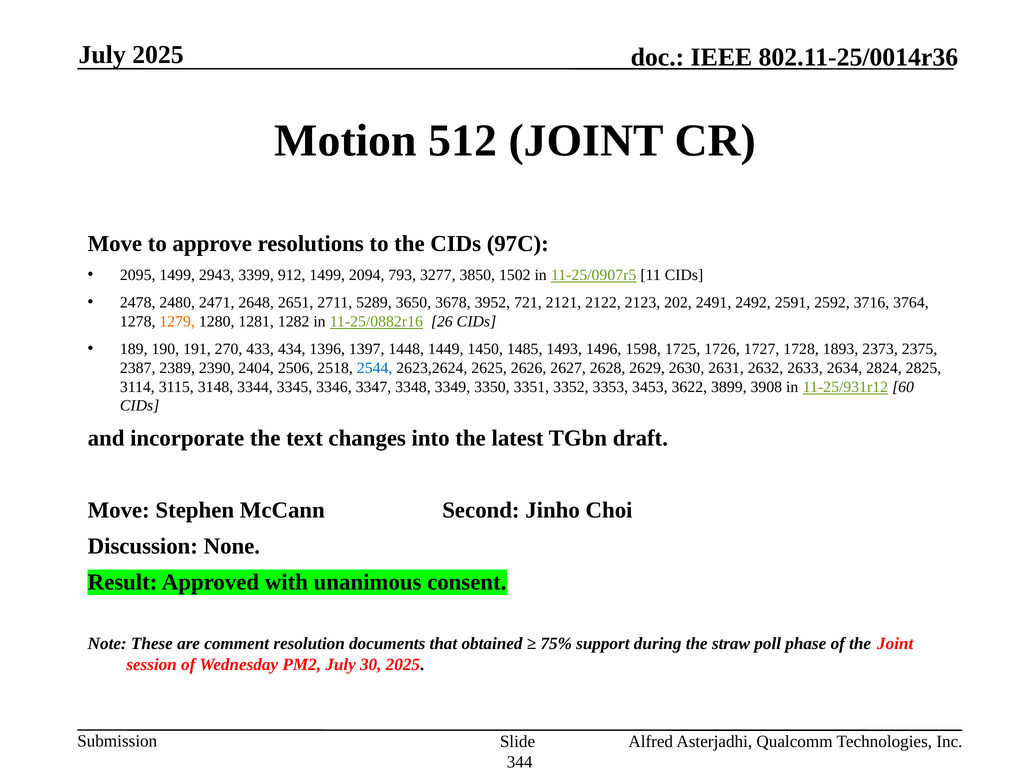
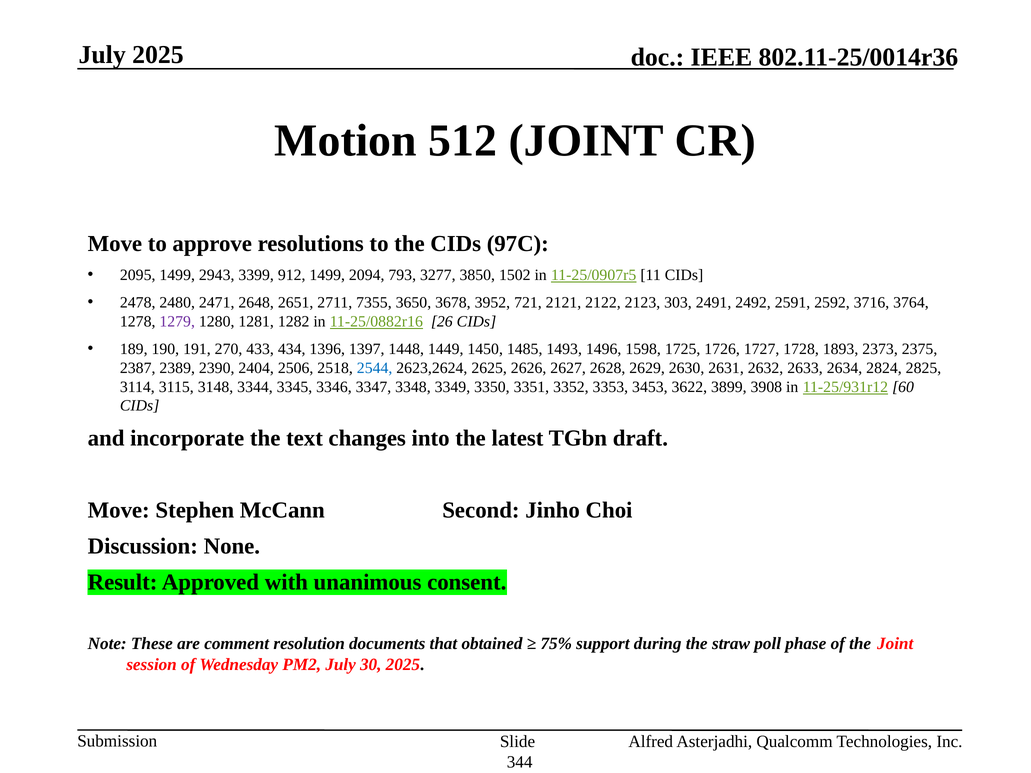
5289: 5289 -> 7355 (374, 303)
202: 202 -> 303 (678, 303)
1279 colour: orange -> purple (177, 322)
